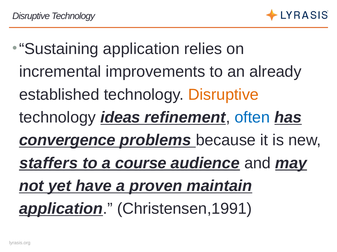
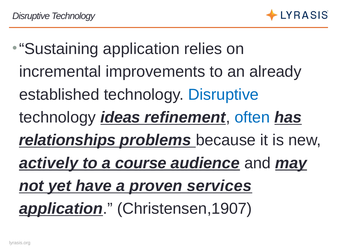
Disruptive colour: orange -> blue (224, 95)
convergence: convergence -> relationships (67, 141)
staffers: staffers -> actively (49, 164)
maintain: maintain -> services (219, 186)
Christensen,1991: Christensen,1991 -> Christensen,1907 (185, 209)
